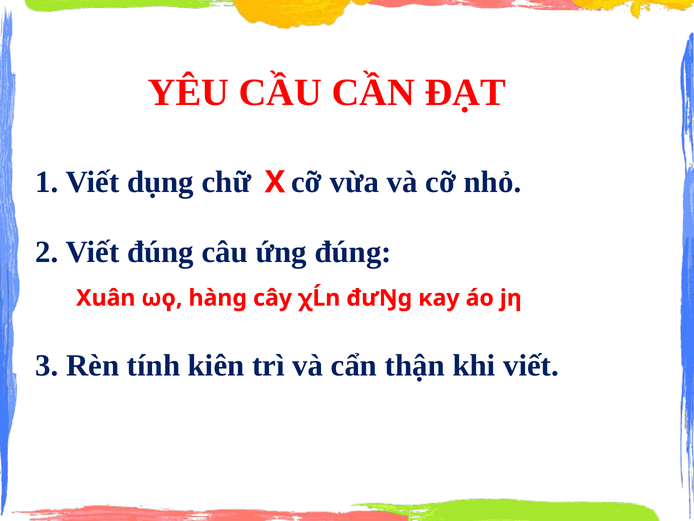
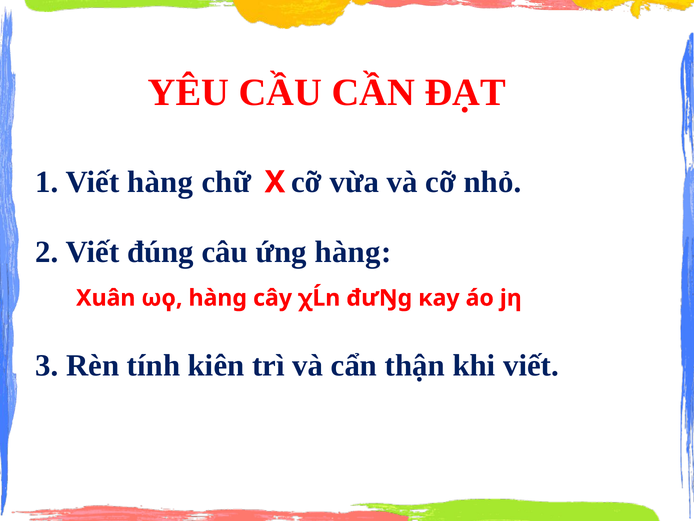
Viết dụng: dụng -> hàng (160, 182)
ứng đúng: đúng -> hàng (353, 252)
